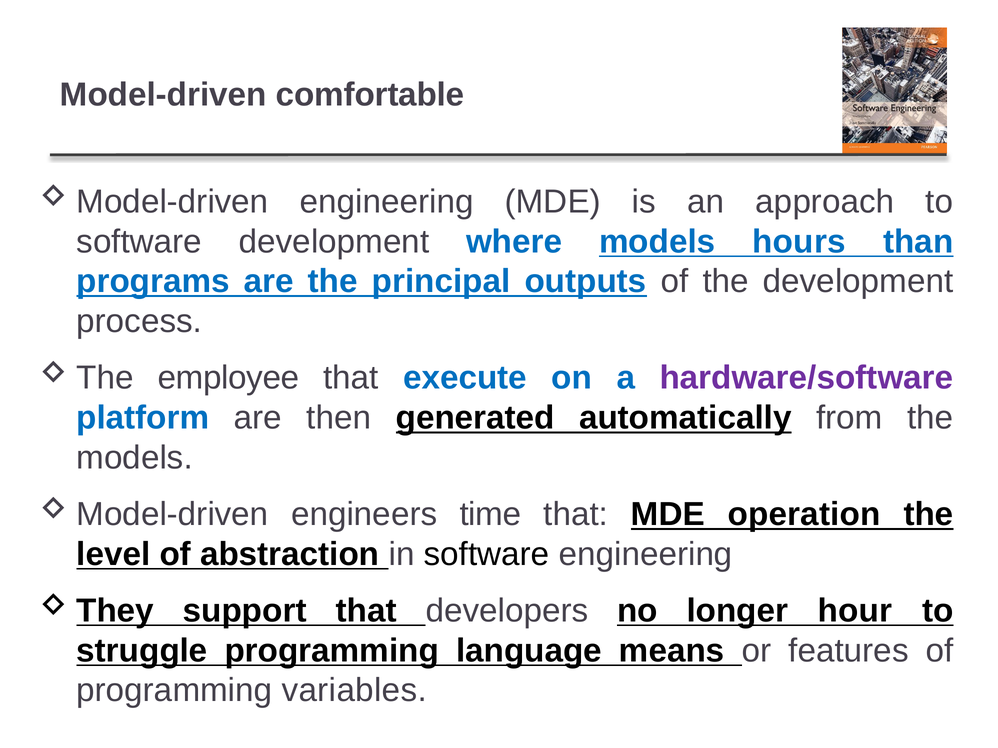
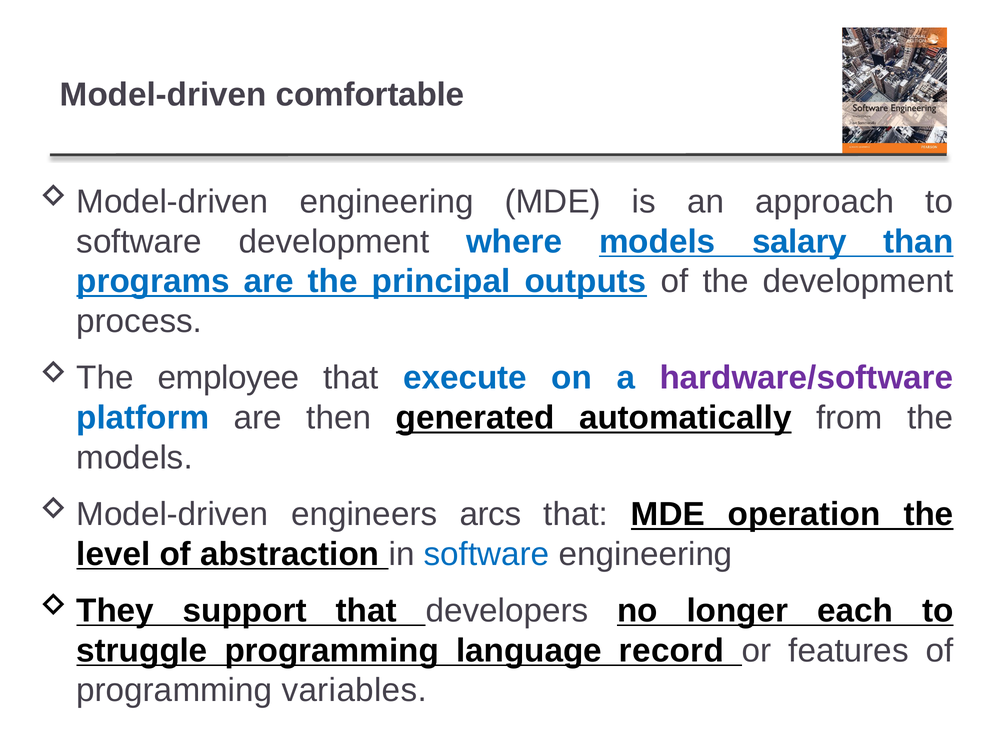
hours: hours -> salary (799, 242)
time: time -> arcs (490, 515)
software colour: black -> blue (487, 555)
hour: hour -> each (855, 611)
means: means -> record (671, 651)
